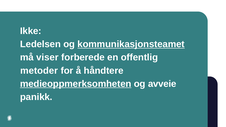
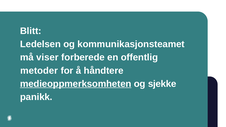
Ikke: Ikke -> Blitt (31, 31)
kommunikasjonsteamet underline: present -> none (131, 44)
avveie: avveie -> sjekke (162, 84)
